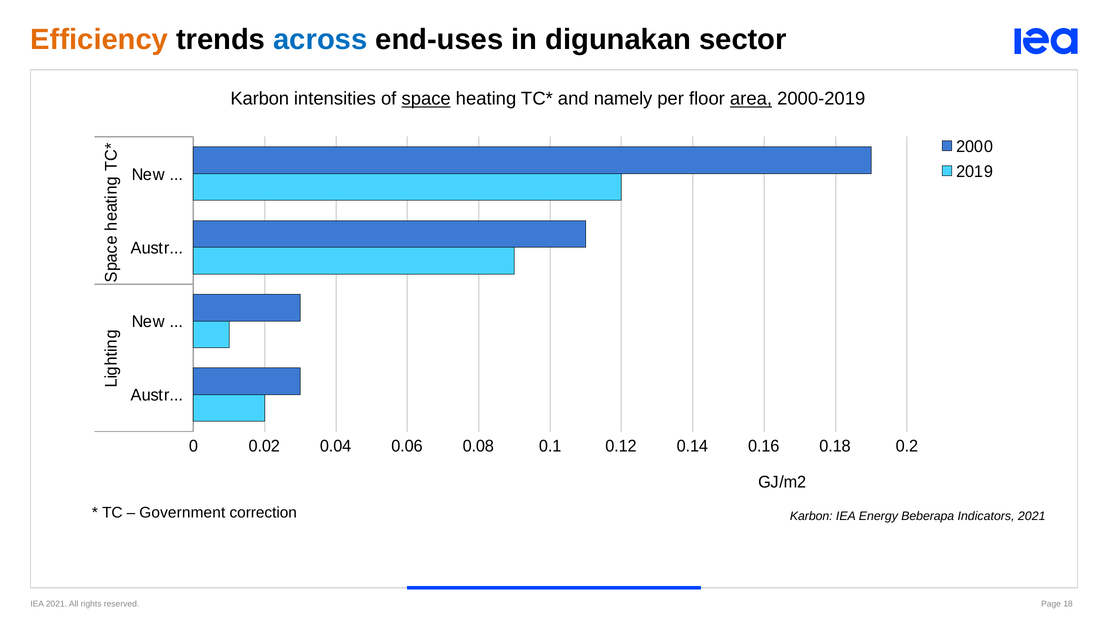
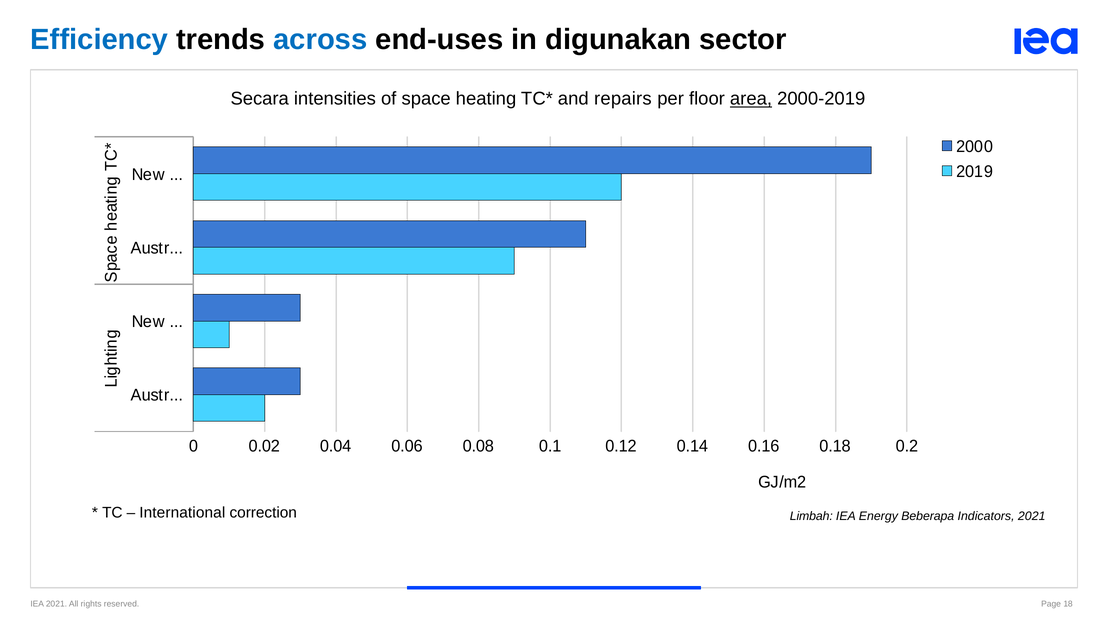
Efficiency colour: orange -> blue (99, 39)
Karbon: Karbon -> Secara (260, 99)
space underline: present -> none (426, 99)
namely: namely -> repairs (623, 99)
Government: Government -> International (182, 513)
Karbon: Karbon -> Limbah (811, 516)
